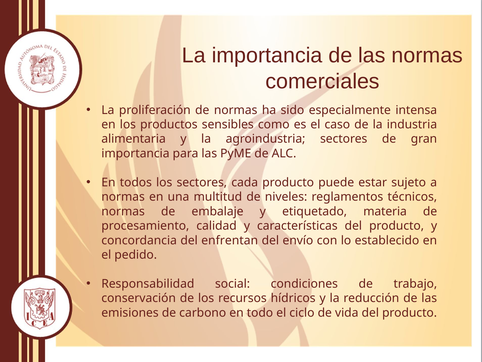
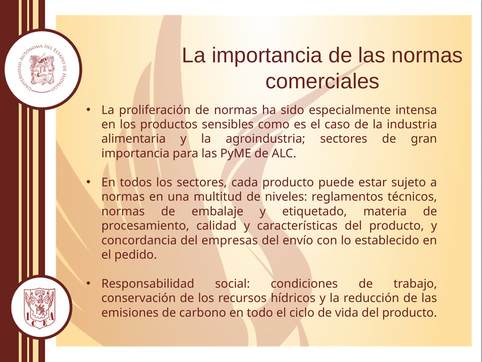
enfrentan: enfrentan -> empresas (230, 240)
